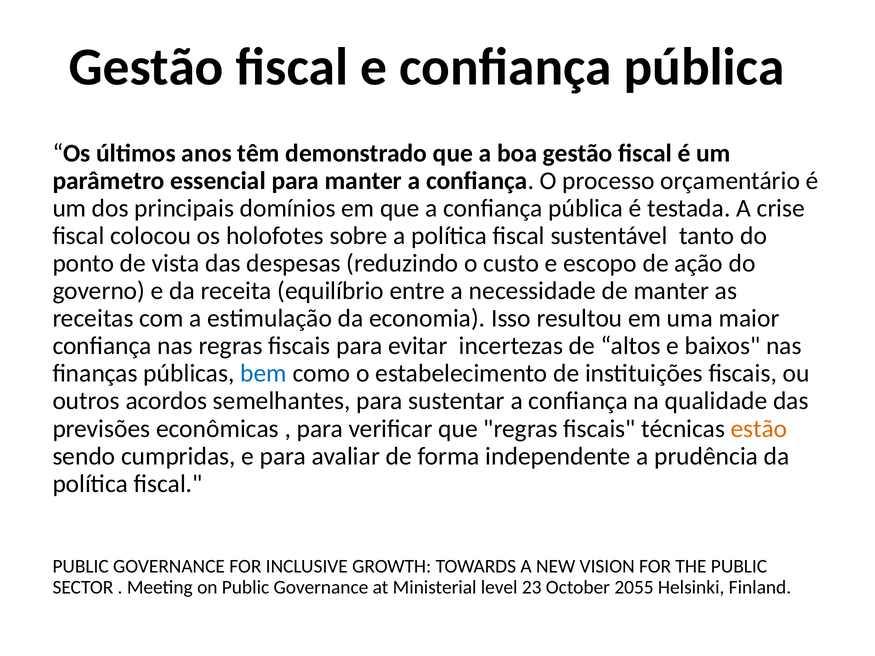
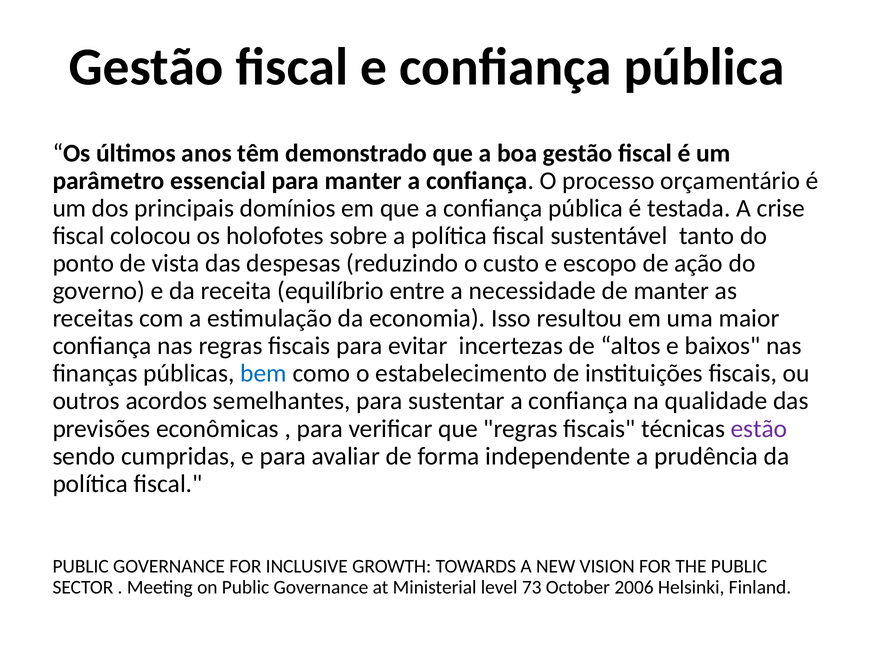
estão colour: orange -> purple (759, 429)
23: 23 -> 73 (532, 588)
2055: 2055 -> 2006 (634, 588)
